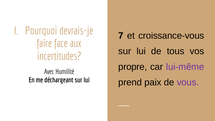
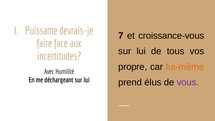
Pourquoi: Pourquoi -> Puissante (41, 31)
lui-même colour: purple -> orange (185, 67)
paix: paix -> élus (153, 82)
